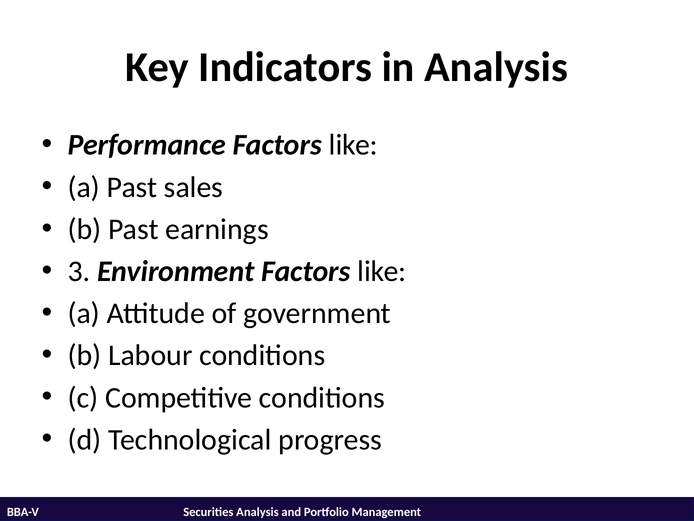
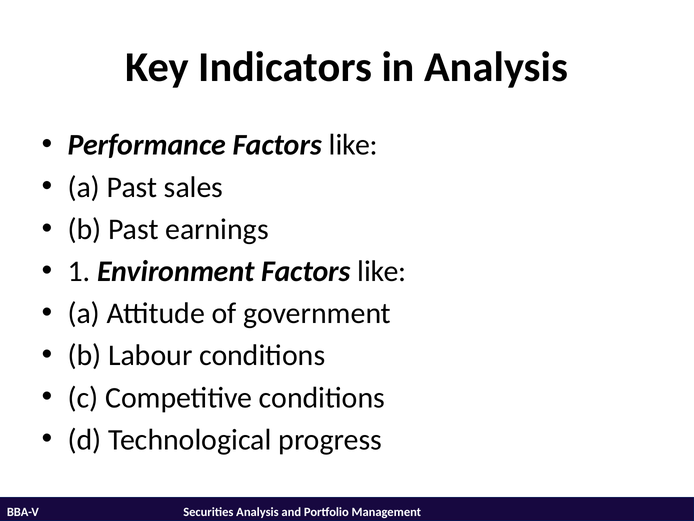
3: 3 -> 1 (79, 271)
